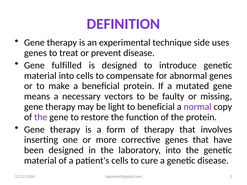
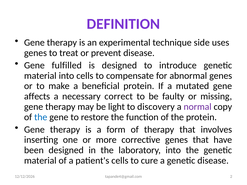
means: means -> affects (37, 97)
vectors: vectors -> correct (119, 97)
to beneficial: beneficial -> discovery (156, 107)
the colour: purple -> blue (41, 117)
